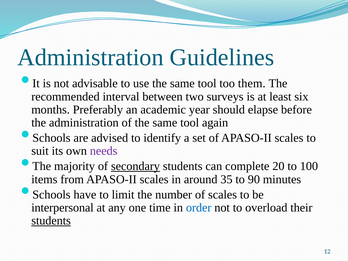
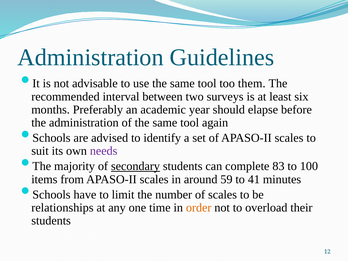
20: 20 -> 83 (278, 166)
35: 35 -> 59 (226, 179)
90: 90 -> 41 (254, 179)
interpersonal: interpersonal -> relationships (62, 208)
order colour: blue -> orange (199, 208)
students underline: present -> none (51, 221)
